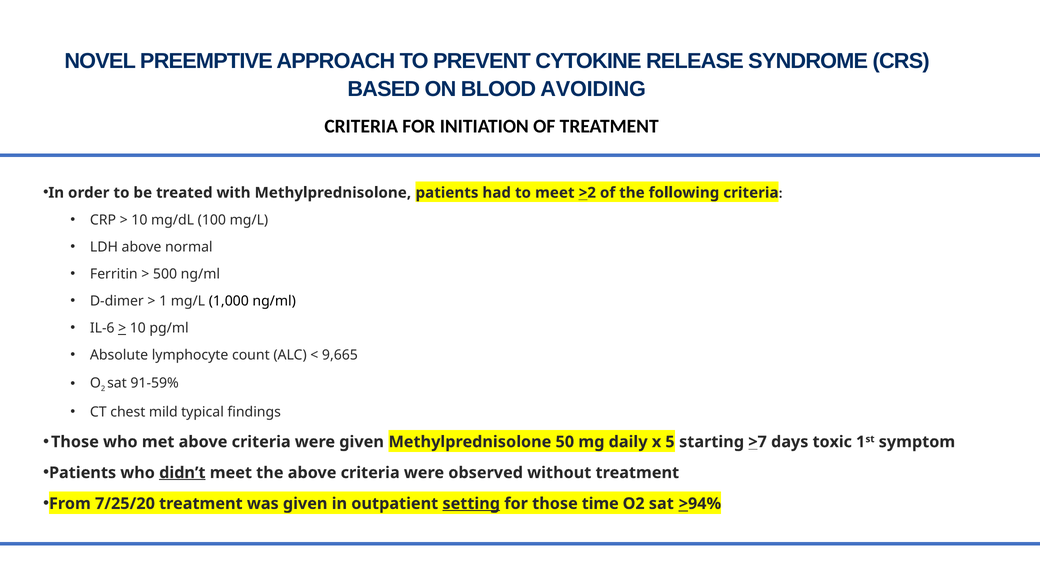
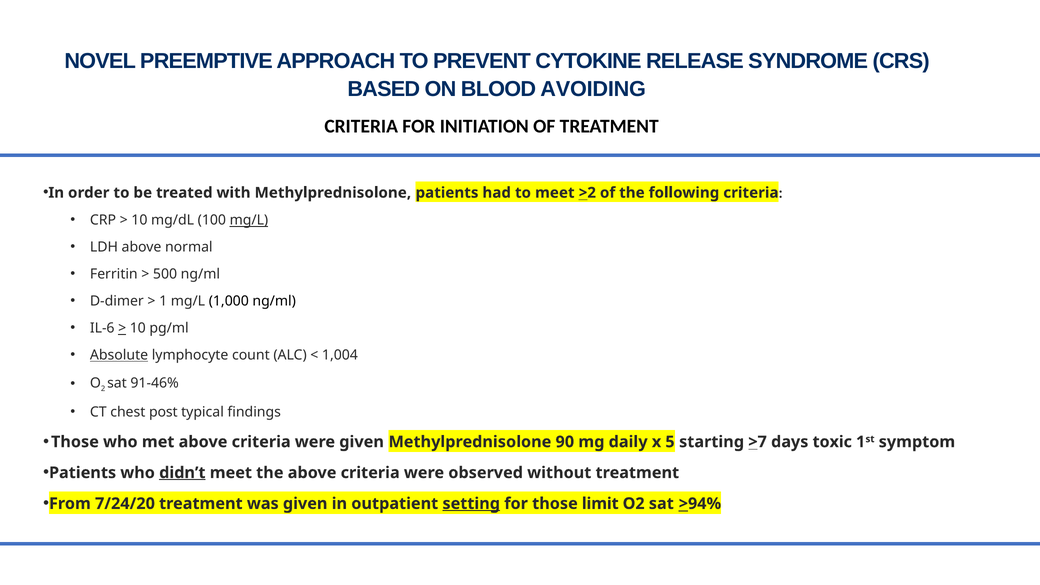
mg/L underline: none -> present (249, 220)
Absolute underline: none -> present (119, 355)
9,665: 9,665 -> 1,004 (340, 355)
91-59%: 91-59% -> 91-46% (155, 383)
mild: mild -> post (163, 412)
50: 50 -> 90 (565, 442)
7/25/20: 7/25/20 -> 7/24/20 (125, 504)
time: time -> limit (600, 504)
